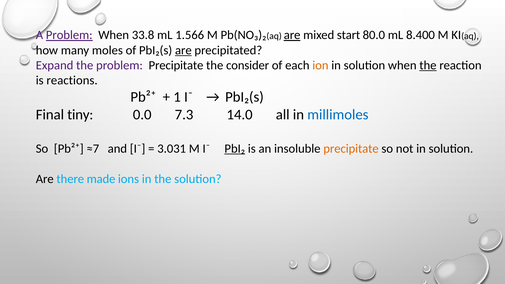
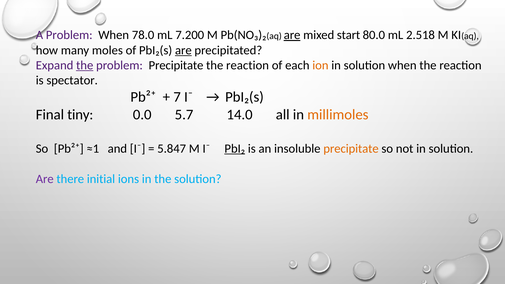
Problem underline: present -> none (69, 35)
33.8: 33.8 -> 78.0 (143, 35)
1.566: 1.566 -> 7.200 (190, 35)
8.400: 8.400 -> 2.518 (421, 35)
the underline: none -> present (85, 65)
consider: consider -> reaction (248, 65)
the underline: present -> none (428, 65)
reactions: reactions -> spectator (72, 80)
1: 1 -> 7 (177, 97)
7.3: 7.3 -> 5.7 (184, 115)
millimoles colour: blue -> orange (338, 115)
≈7: ≈7 -> ≈1 (93, 149)
3.031: 3.031 -> 5.847 (172, 149)
Are colour: black -> purple (45, 179)
made: made -> initial (101, 179)
